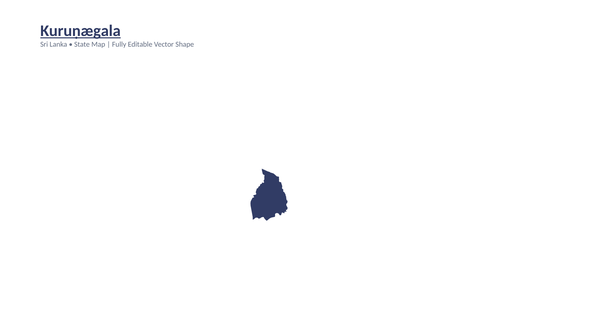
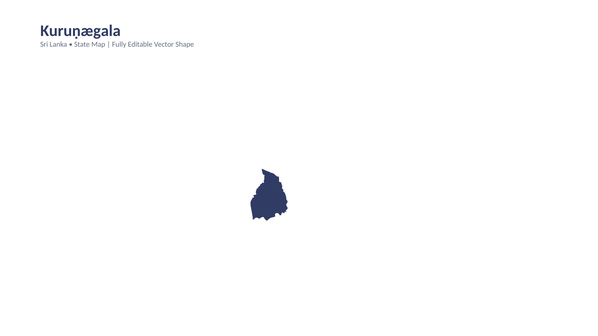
Kuruṇægala underline: present -> none (80, 31)
